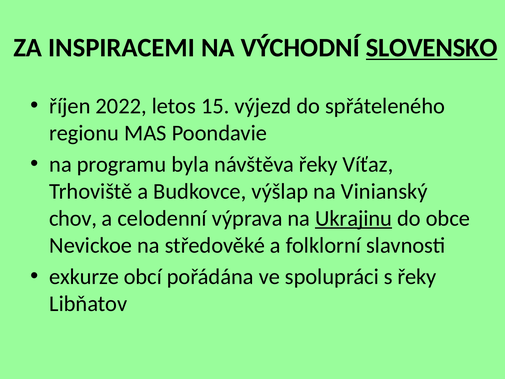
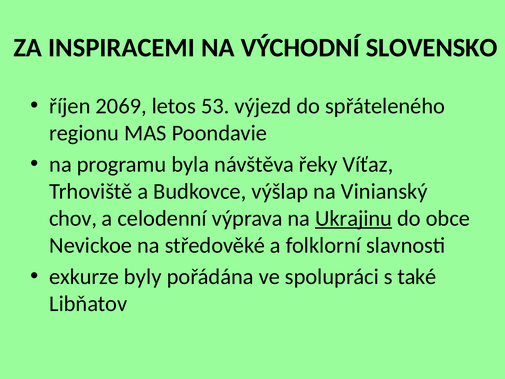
SLOVENSKO underline: present -> none (432, 48)
2022: 2022 -> 2069 (121, 106)
15: 15 -> 53 (215, 106)
obcí: obcí -> byly (143, 277)
s řeky: řeky -> také (417, 277)
